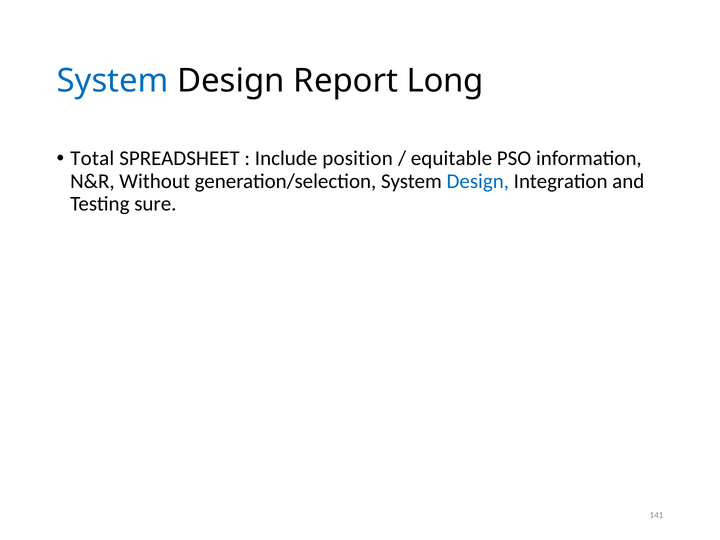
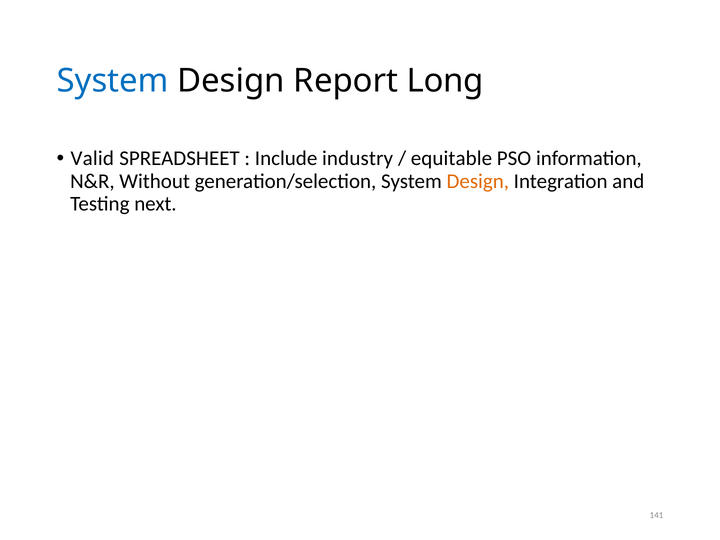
Total: Total -> Valid (92, 159)
position: position -> industry (358, 159)
Design colour: blue -> orange (478, 181)
sure: sure -> next (155, 204)
